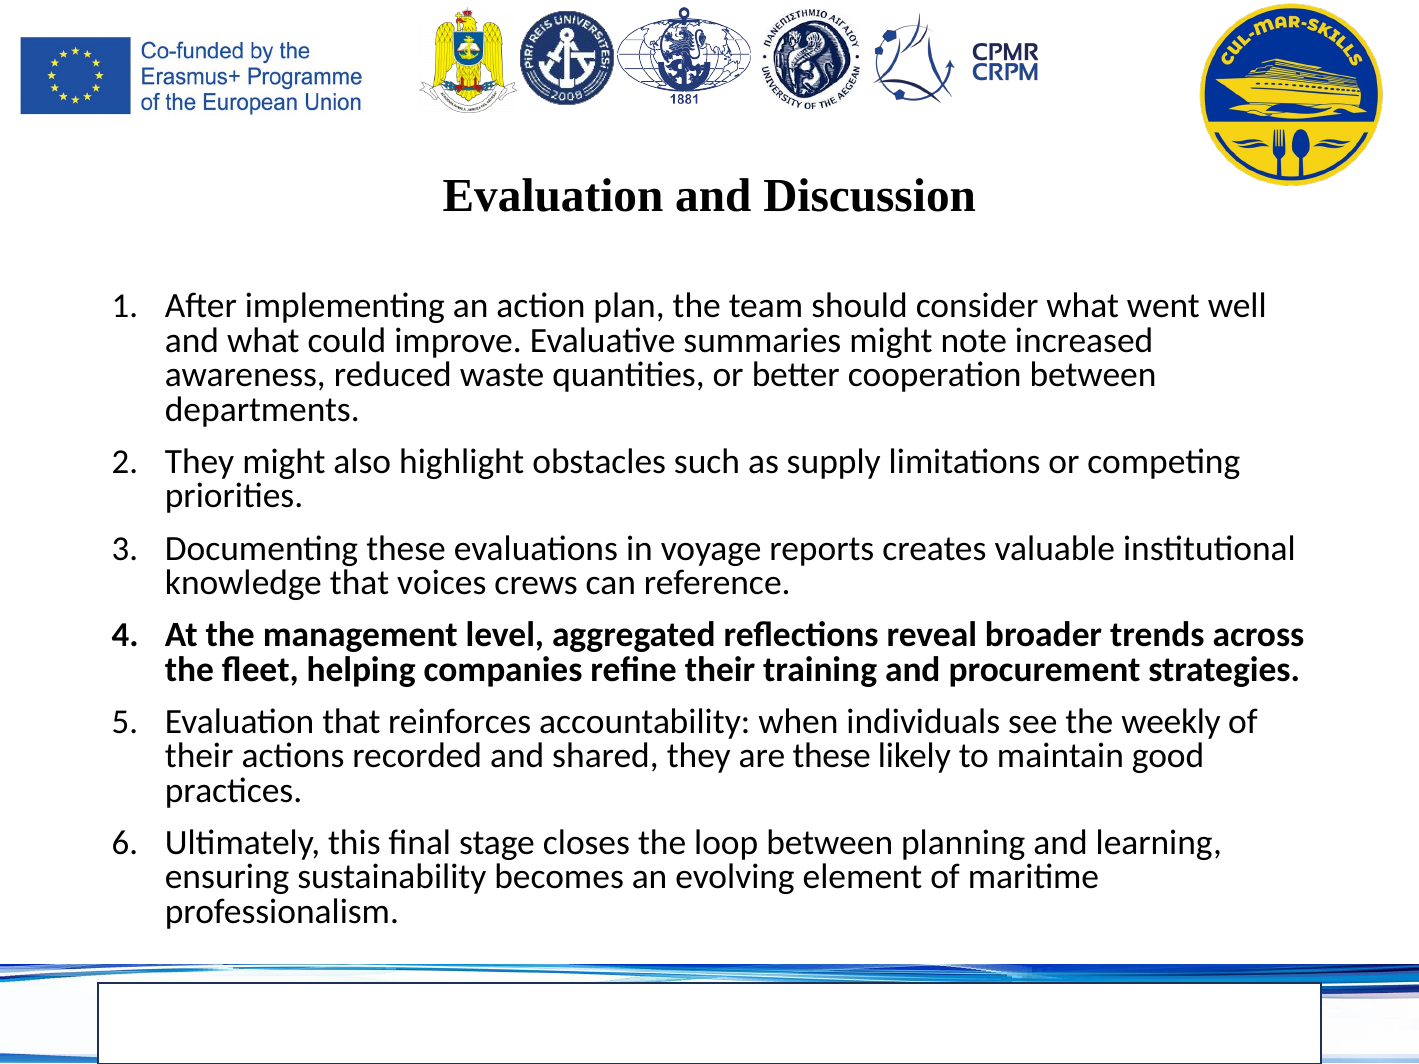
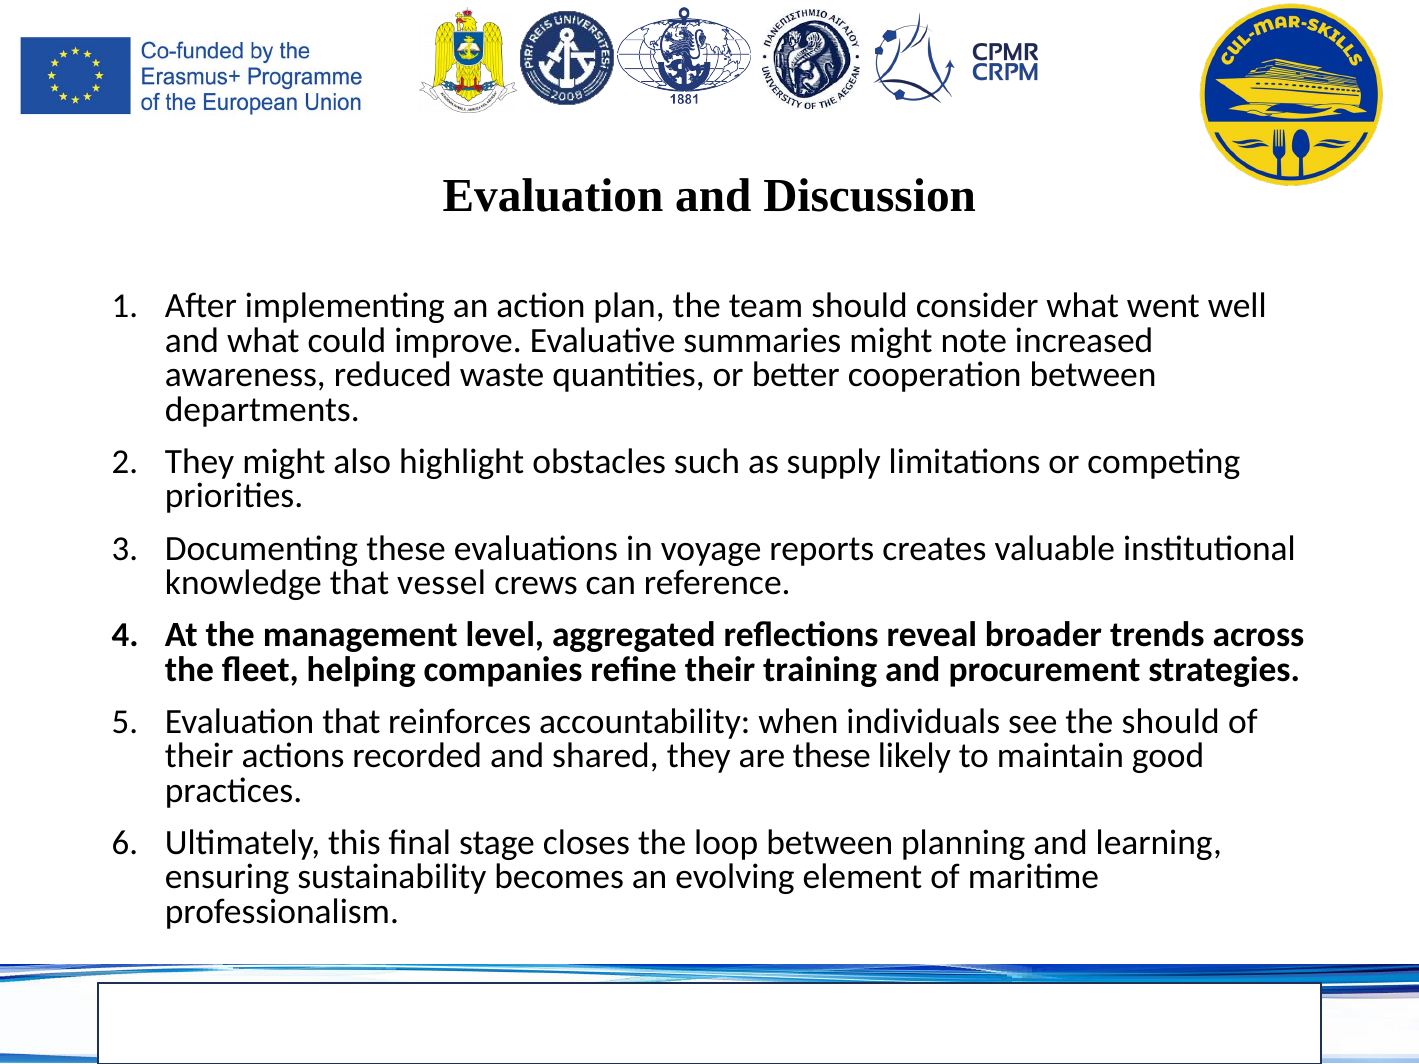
voices: voices -> vessel (442, 583)
the weekly: weekly -> should (1171, 722)
